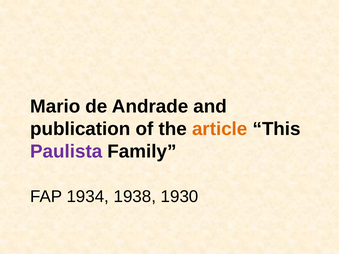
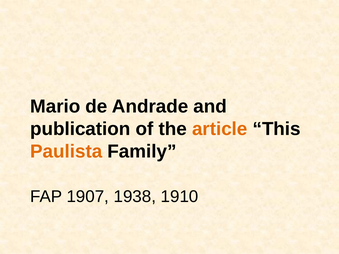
Paulista colour: purple -> orange (66, 152)
1934: 1934 -> 1907 (88, 197)
1930: 1930 -> 1910 (180, 197)
